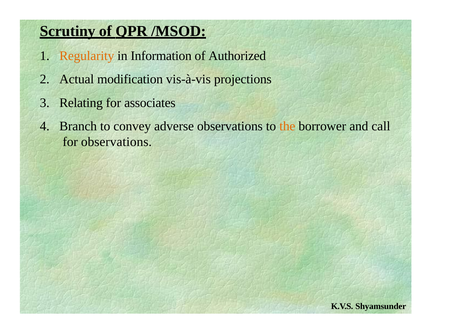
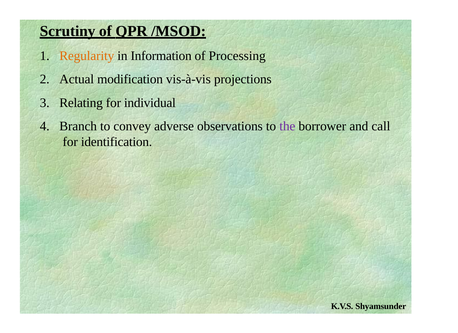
Authorized: Authorized -> Processing (237, 56)
associates: associates -> individual (150, 103)
the colour: orange -> purple (287, 126)
for observations: observations -> identification (117, 142)
